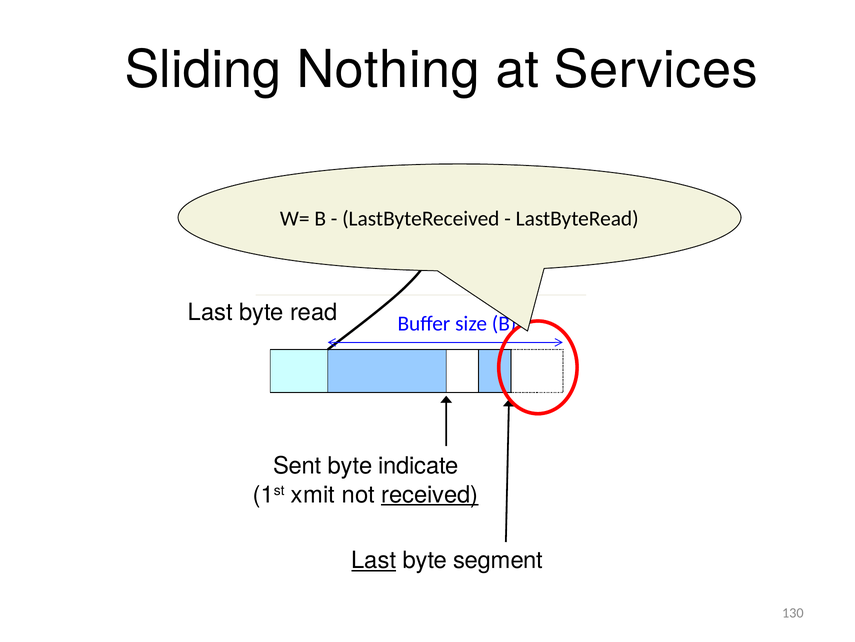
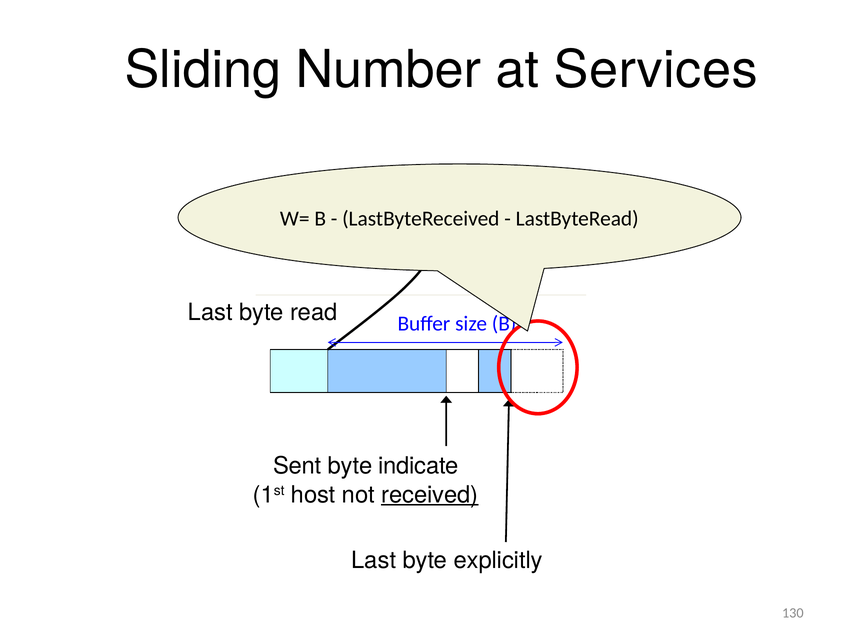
Nothing: Nothing -> Number (389, 70)
xmit: xmit -> host (313, 494)
Last underline: present -> none (374, 560)
segment: segment -> explicitly (498, 560)
